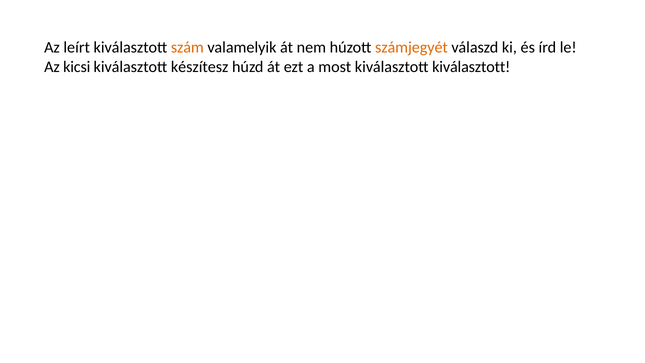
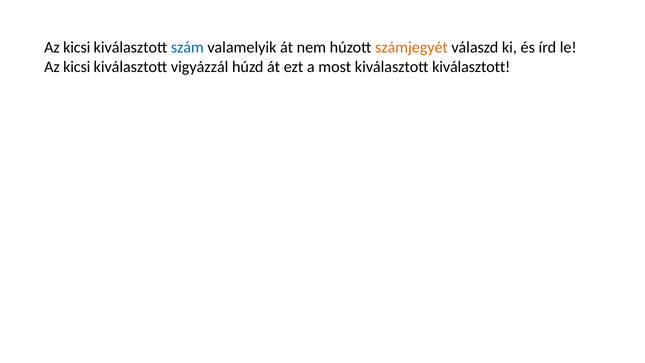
leírt: leírt -> kicsi (77, 47)
szám colour: orange -> blue (187, 47)
készítesz: készítesz -> vigyázzál (200, 67)
